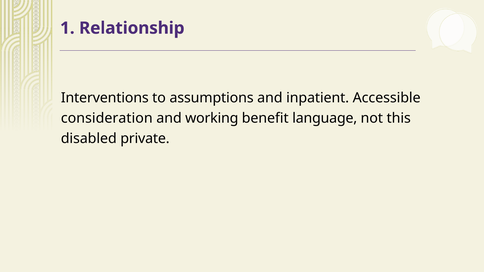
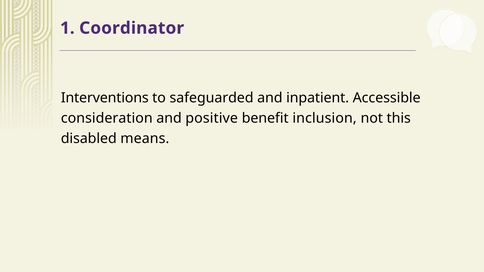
Relationship: Relationship -> Coordinator (132, 28)
assumptions: assumptions -> safeguarded (212, 98)
working: working -> positive (212, 118)
language: language -> inclusion (325, 118)
private: private -> means (145, 139)
